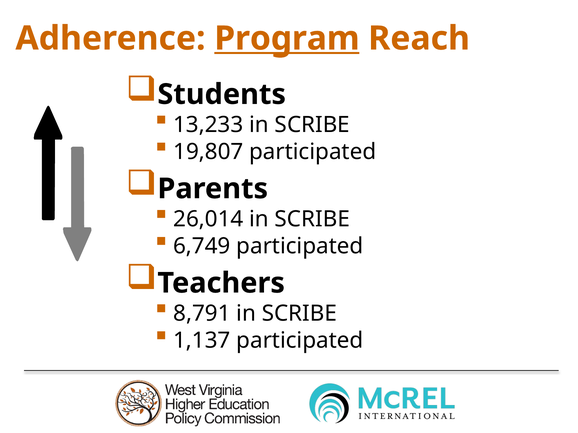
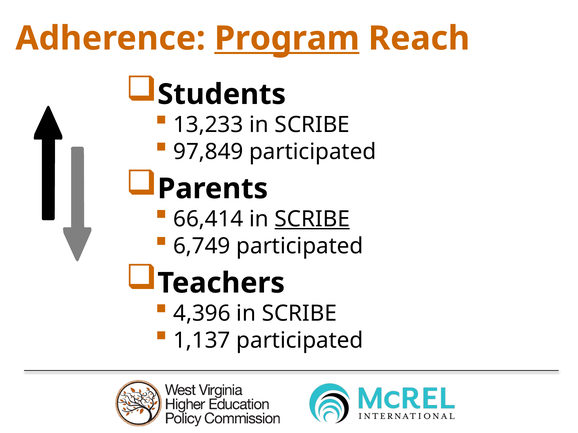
19,807: 19,807 -> 97,849 (208, 152)
26,014: 26,014 -> 66,414 (208, 219)
SCRIBE underline: none -> present (312, 219)
8,791: 8,791 -> 4,396 (202, 314)
